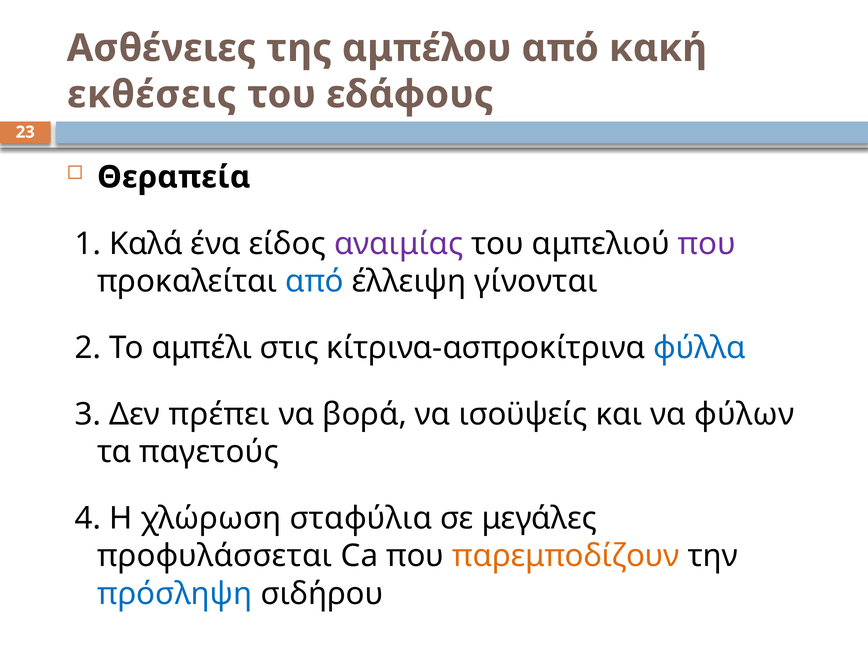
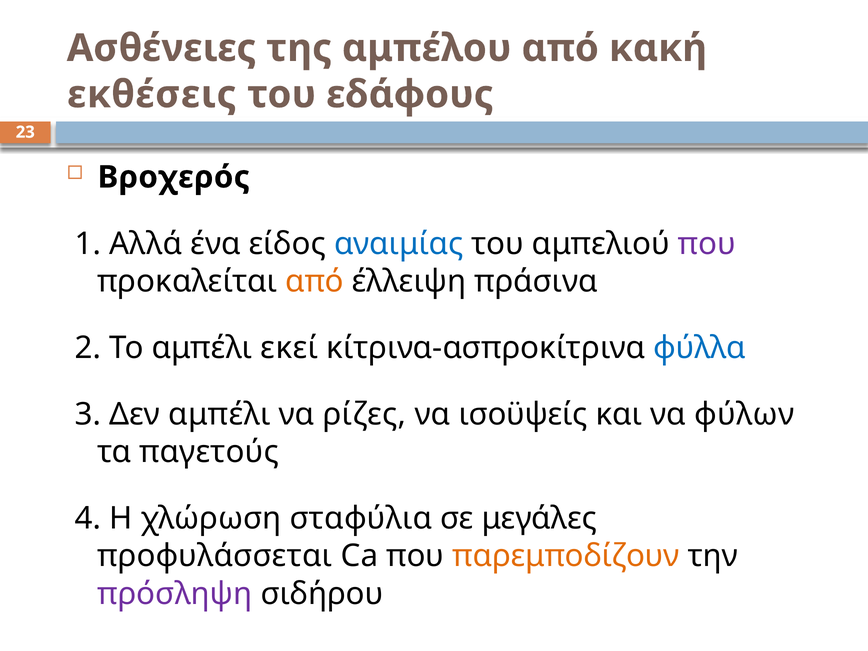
Θεραπεία: Θεραπεία -> Βροχερός (174, 177)
Καλά: Καλά -> Αλλά (146, 244)
αναιμίας colour: purple -> blue (399, 244)
από colour: blue -> orange (314, 281)
γίνονται: γίνονται -> πράσινα (536, 281)
στις: στις -> εκεί (289, 348)
Δεν πρέπει: πρέπει -> αμπέλι (219, 414)
βορά: βορά -> ρίζες (364, 414)
πρόσληψη colour: blue -> purple (175, 594)
